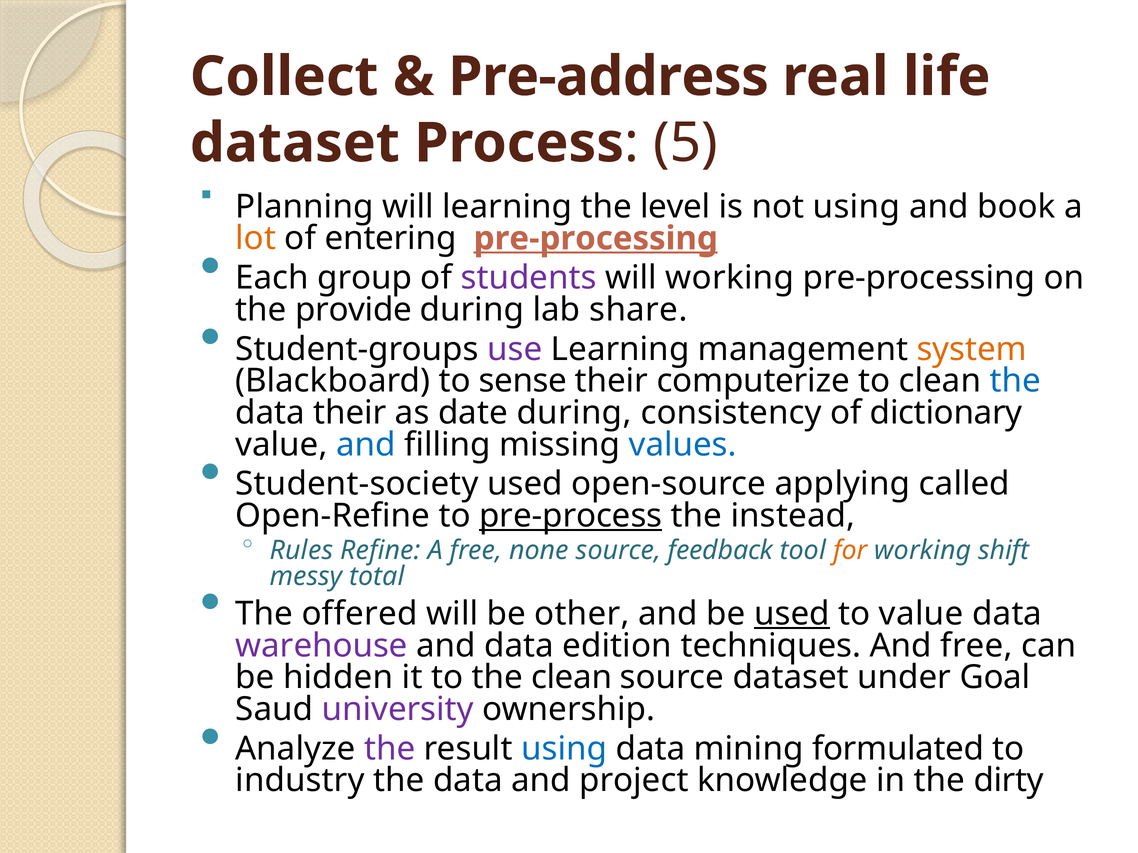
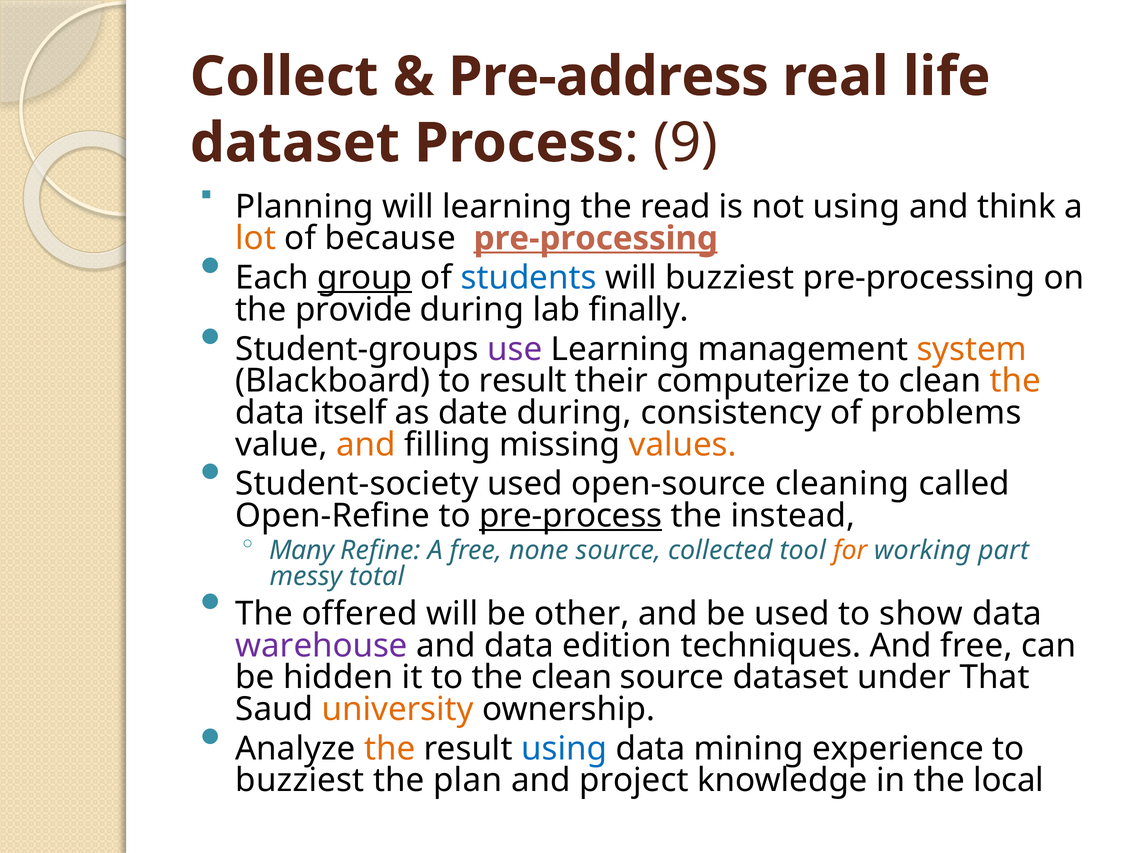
5: 5 -> 9 (686, 143)
level: level -> read (675, 207)
book: book -> think (1017, 207)
entering: entering -> because (390, 239)
group underline: none -> present (365, 278)
students colour: purple -> blue (529, 278)
will working: working -> buzziest (730, 278)
share: share -> finally (639, 310)
to sense: sense -> result (523, 381)
the colour: blue -> orange (1015, 381)
data their: their -> itself (350, 413)
dictionary: dictionary -> problems (946, 413)
and colour: blue -> orange (366, 445)
values colour: blue -> orange (683, 445)
applying: applying -> cleaning (842, 484)
Rules: Rules -> Many (302, 551)
feedback: feedback -> collected (720, 551)
shift: shift -> part (1004, 551)
used underline: present -> none (792, 614)
to value: value -> show (921, 614)
Goal: Goal -> That (995, 678)
university colour: purple -> orange (398, 710)
the colour: purple -> orange (390, 749)
formulated: formulated -> experience (898, 749)
industry: industry -> buzziest (300, 781)
data: data -> plan (468, 781)
dirty: dirty -> local (1009, 781)
